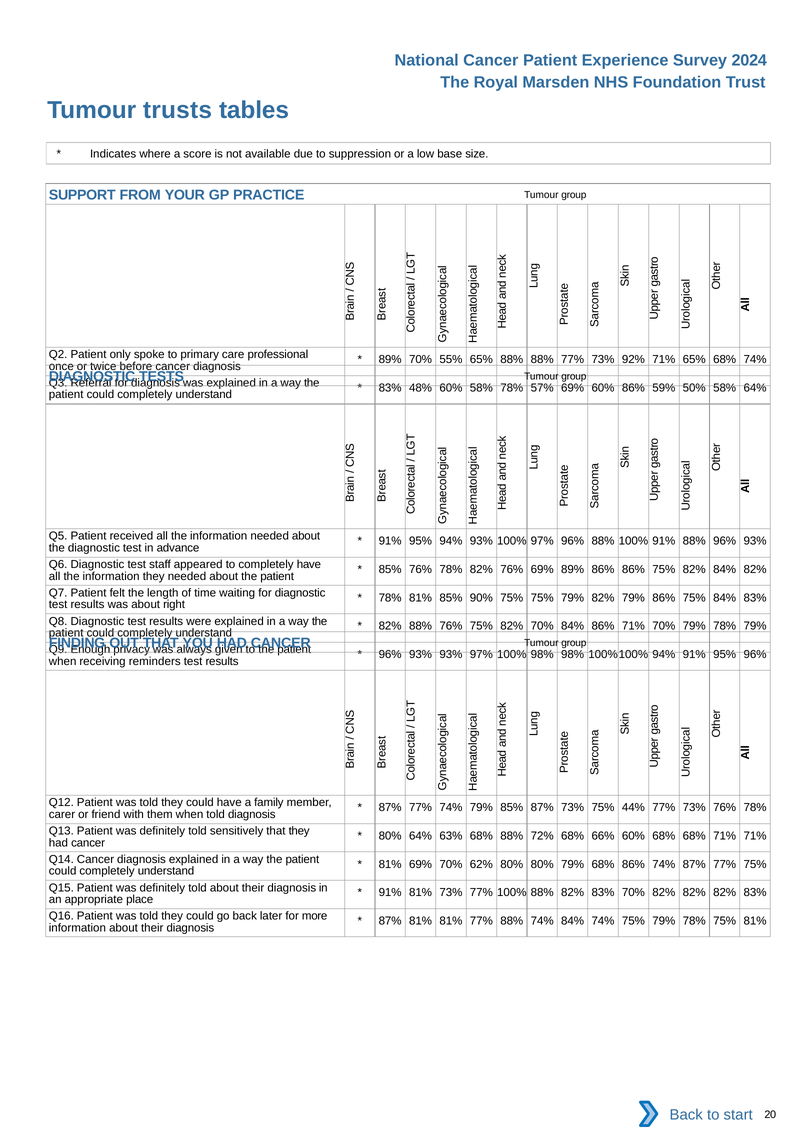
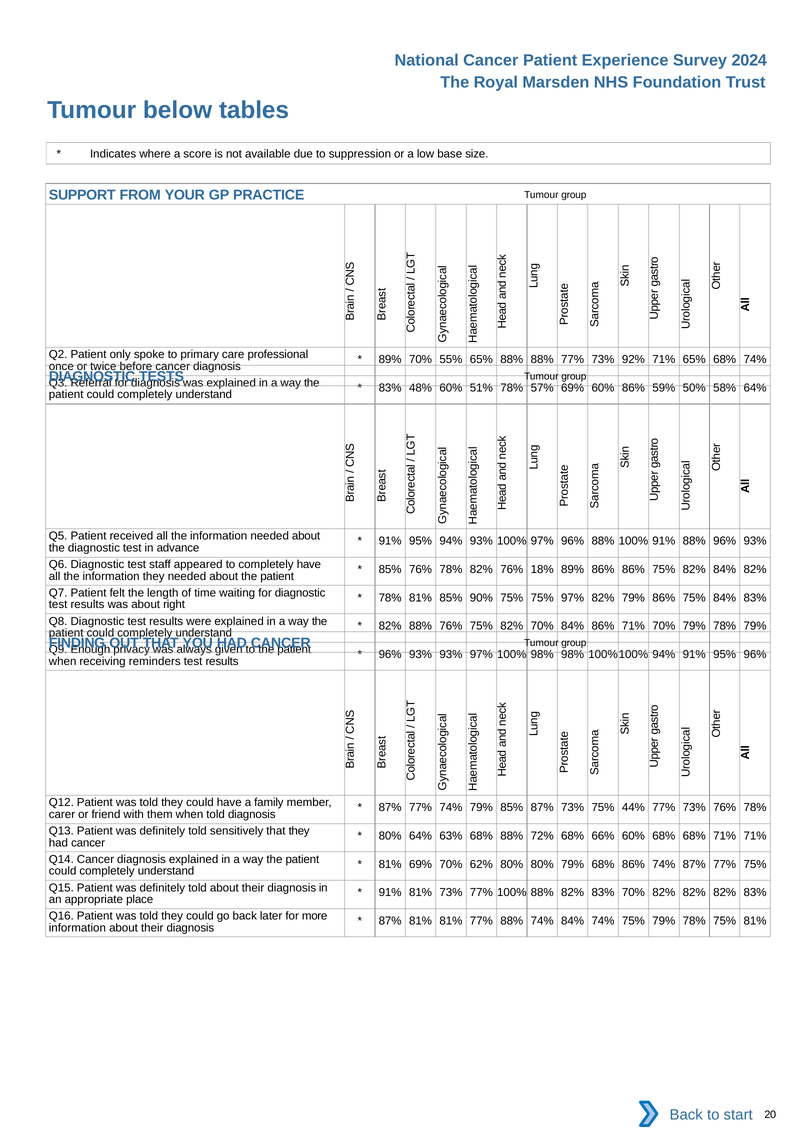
trusts: trusts -> below (178, 110)
60% 58%: 58% -> 51% (481, 388)
76% 69%: 69% -> 18% (542, 570)
75% 75% 79%: 79% -> 97% (573, 598)
